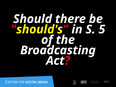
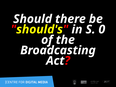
5: 5 -> 0 (102, 29)
